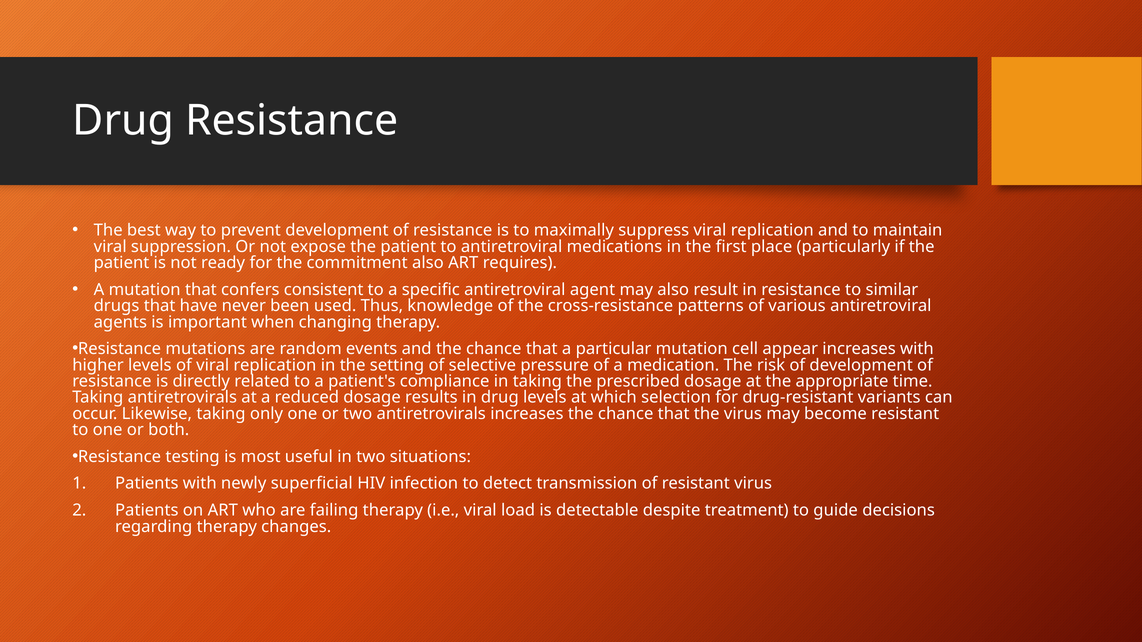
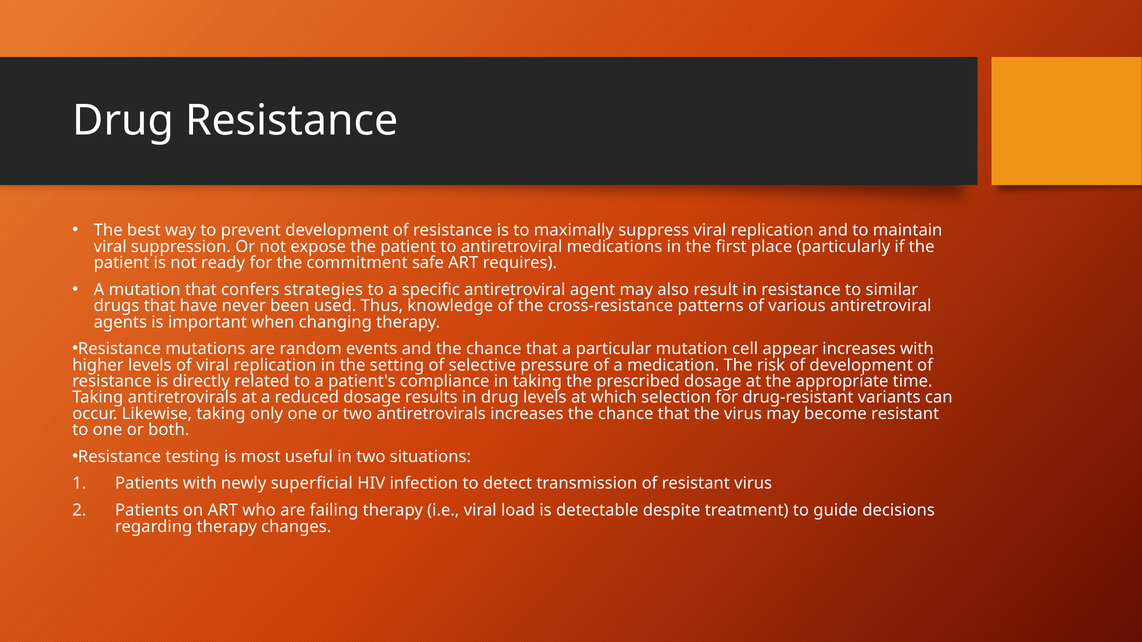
commitment also: also -> safe (428, 263)
consistent: consistent -> strategies (324, 290)
